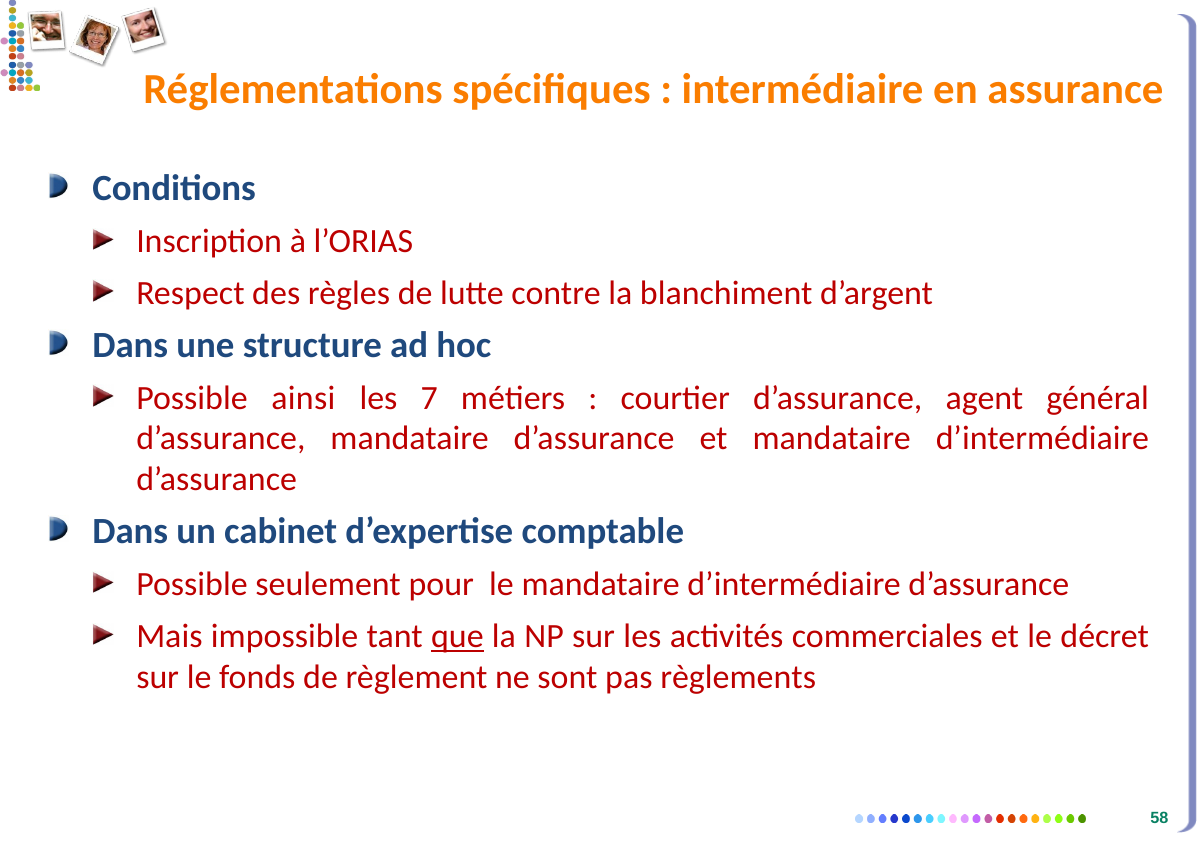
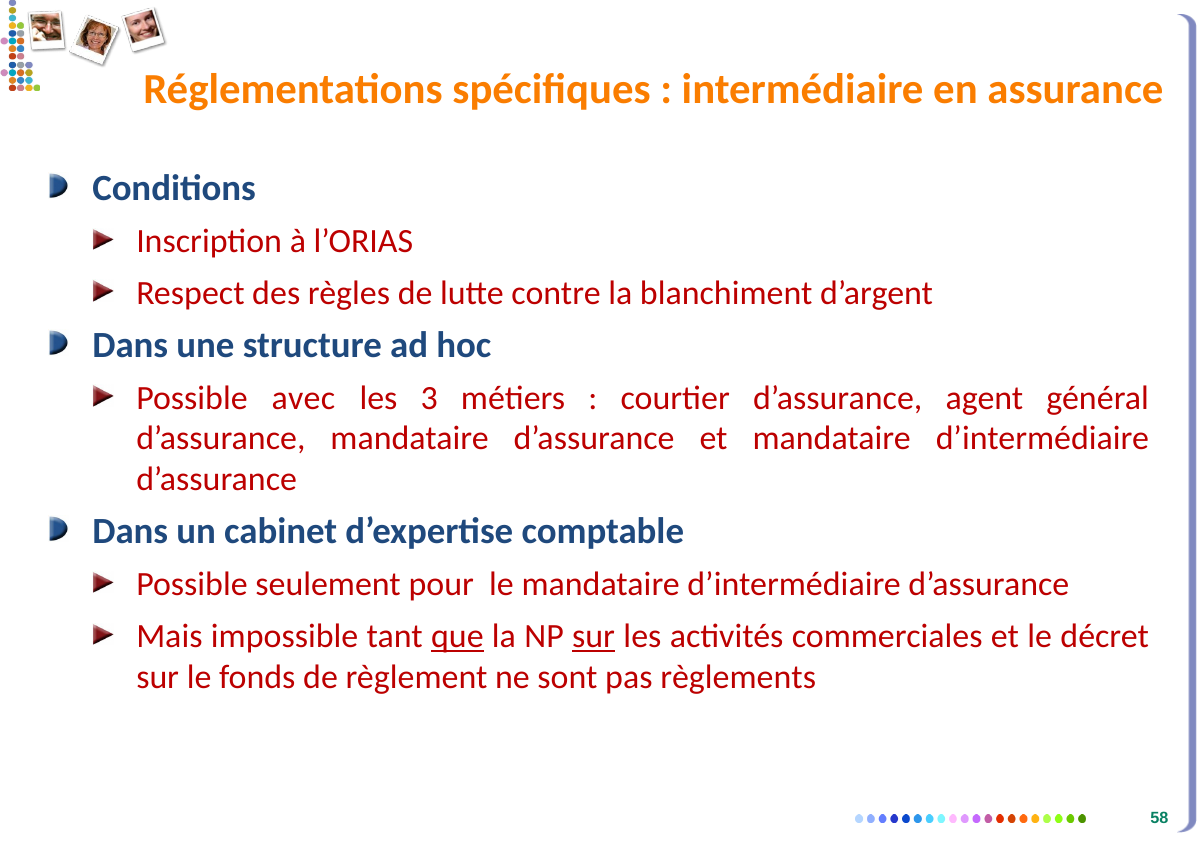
ainsi: ainsi -> avec (303, 398)
7: 7 -> 3 (429, 398)
sur underline: none -> present (594, 636)
